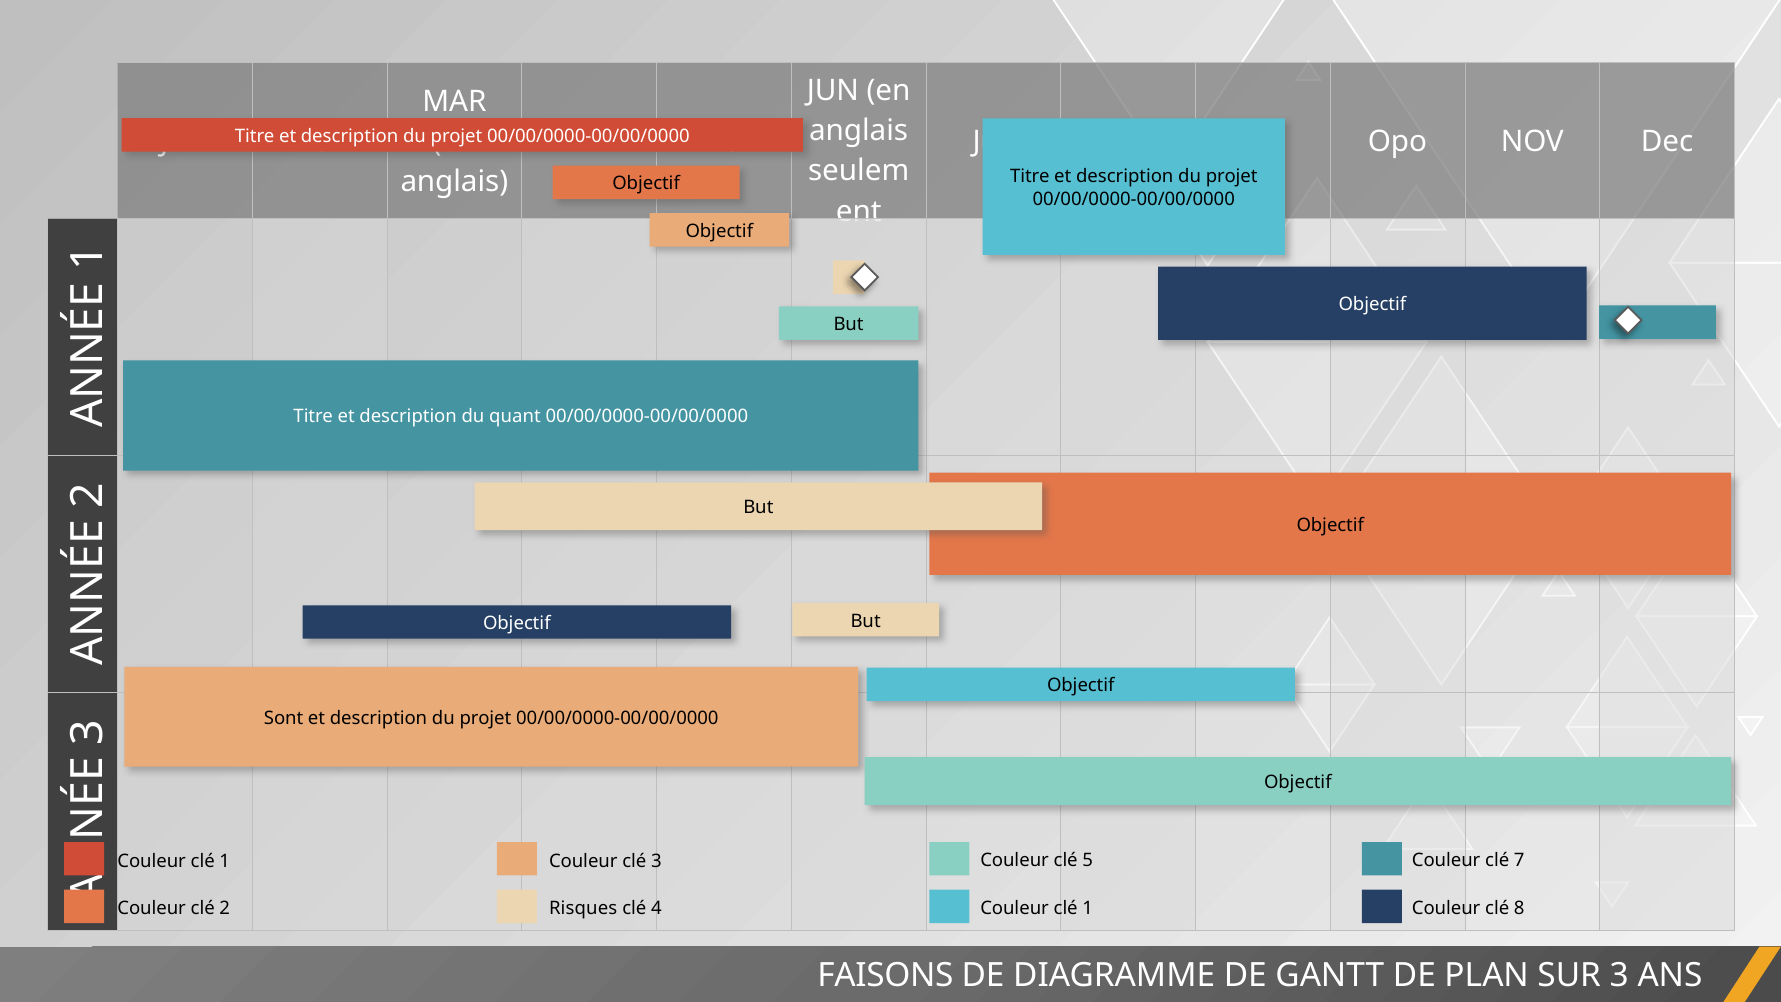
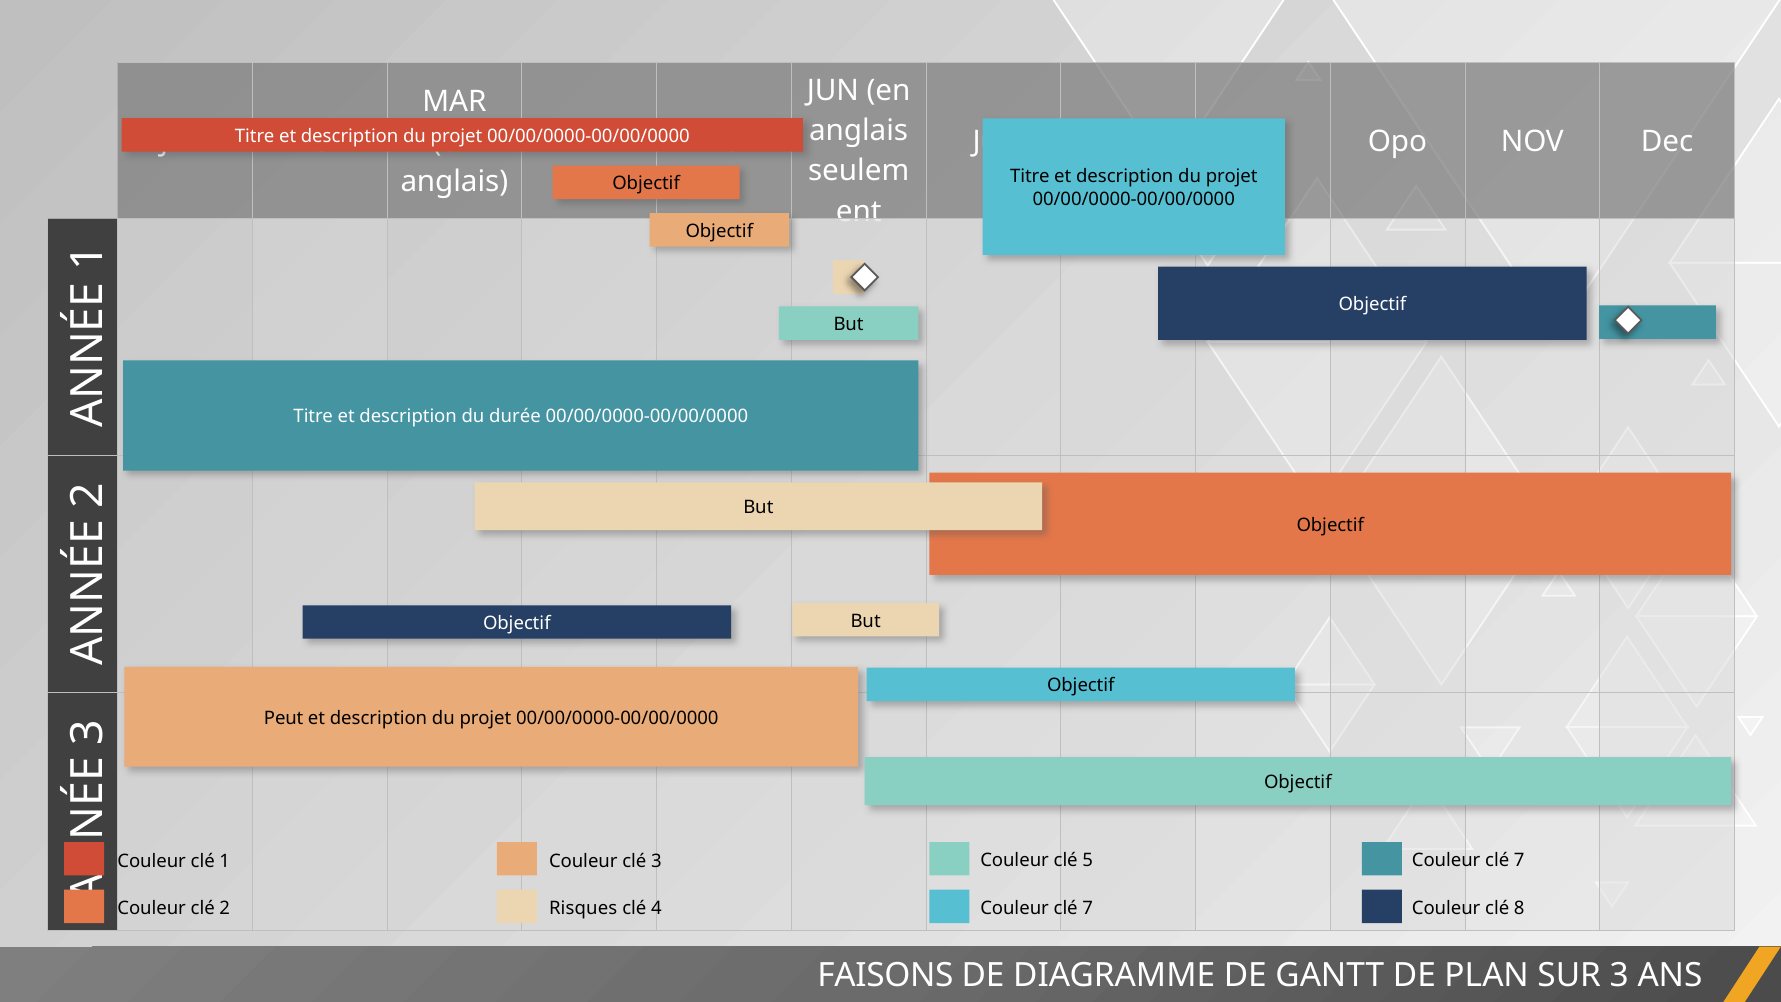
quant: quant -> durée (515, 417)
Sont: Sont -> Peut (284, 718)
1: 1 -> 7 (1088, 908)
